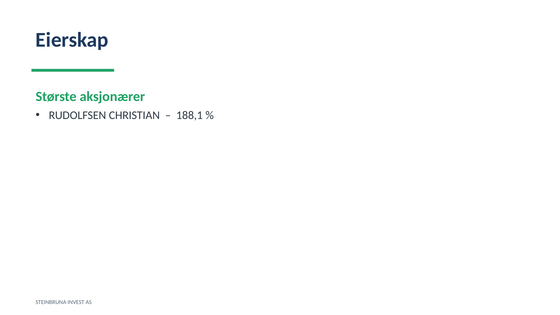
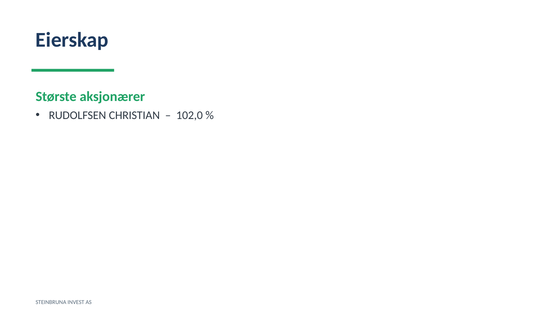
188,1: 188,1 -> 102,0 (190, 115)
